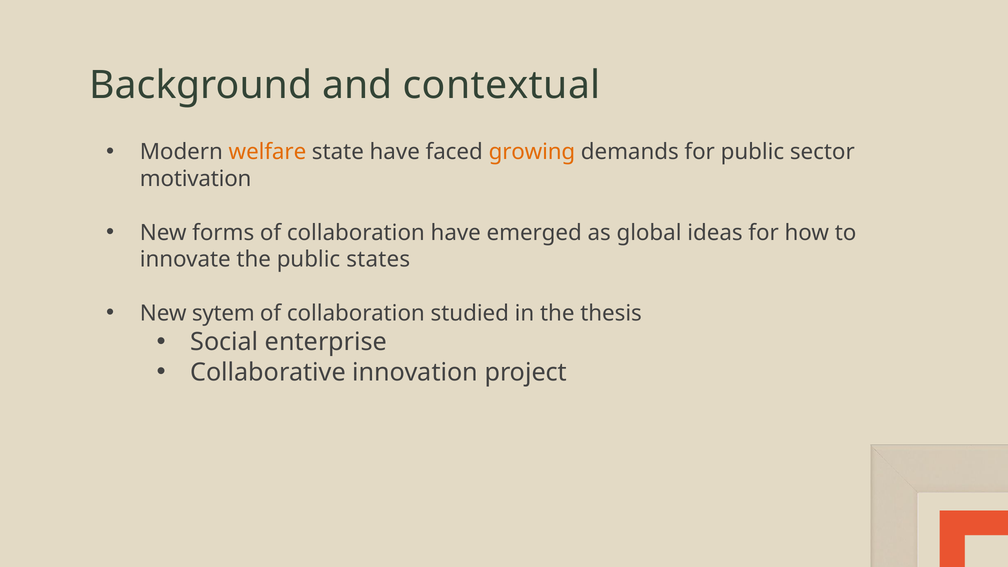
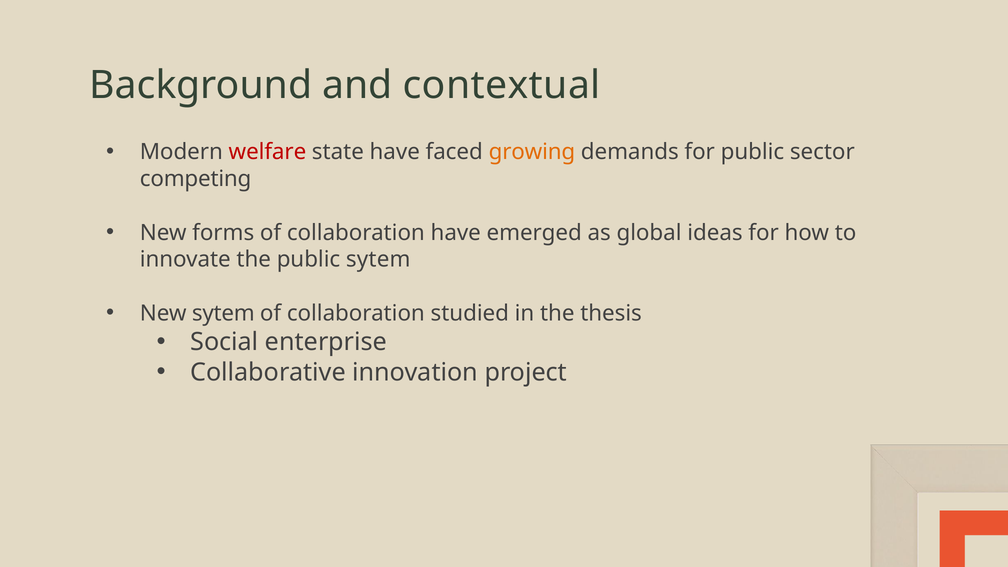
welfare colour: orange -> red (267, 152)
motivation: motivation -> competing (196, 179)
public states: states -> sytem (378, 260)
